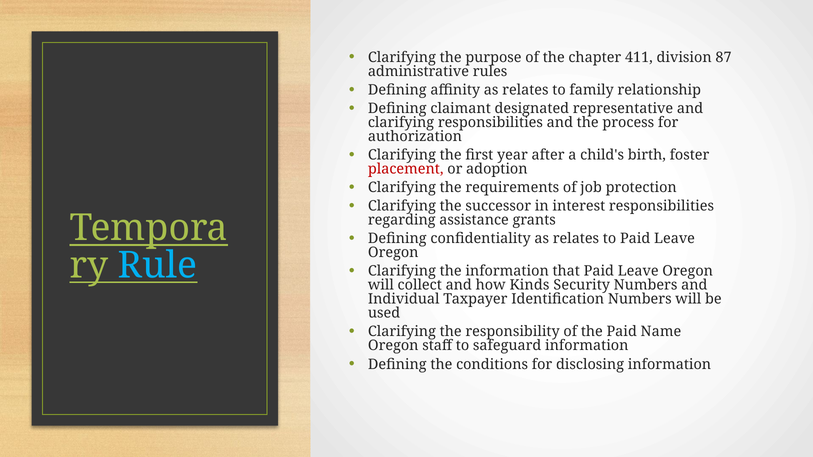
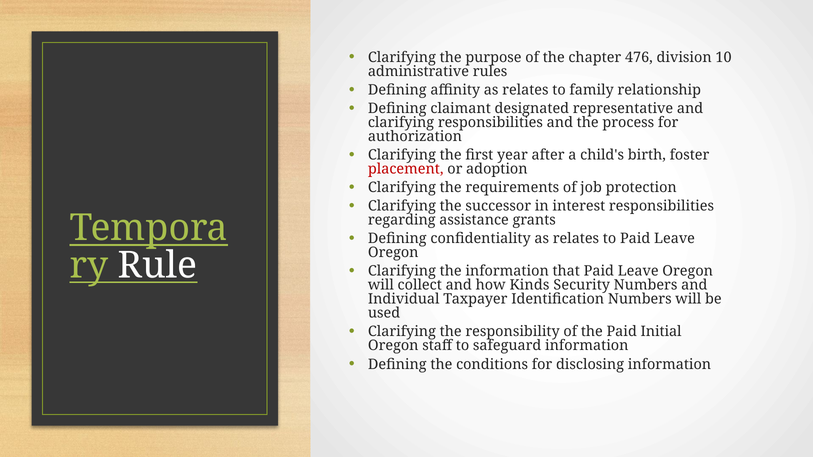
411: 411 -> 476 (639, 58)
87: 87 -> 10 (724, 58)
Rule colour: light blue -> white (158, 265)
Name: Name -> Initial (661, 332)
